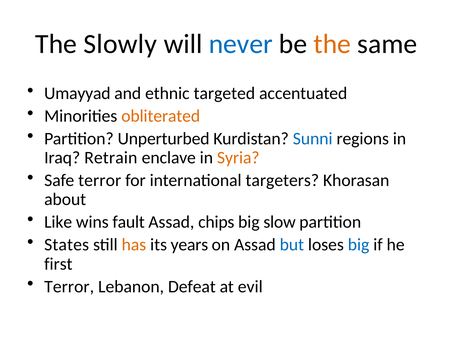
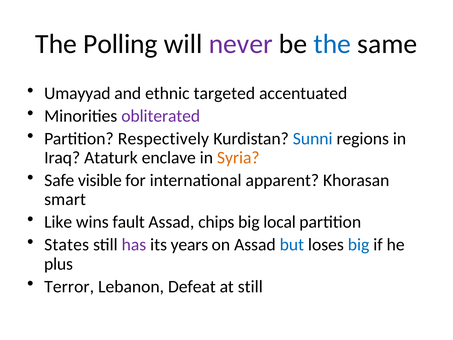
Slowly: Slowly -> Polling (120, 44)
never colour: blue -> purple (241, 44)
the colour: orange -> blue (332, 44)
obliterated colour: orange -> purple (161, 116)
Unperturbed: Unperturbed -> Respectively (163, 139)
Retrain: Retrain -> Ataturk (111, 158)
Safe terror: terror -> visible (100, 180)
targeters: targeters -> apparent (282, 180)
about: about -> smart (65, 199)
slow: slow -> local (280, 222)
has colour: orange -> purple (134, 245)
first: first -> plus (58, 264)
at evil: evil -> still (250, 286)
